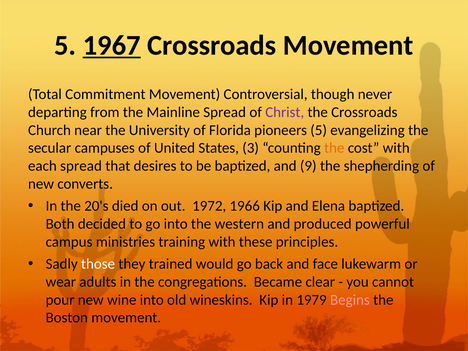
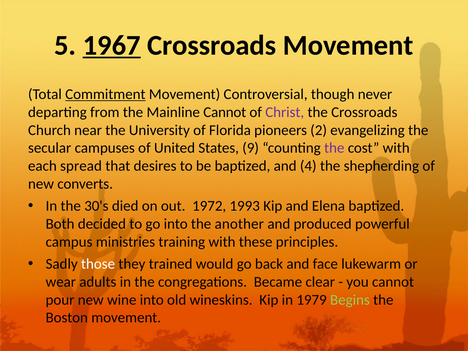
Commitment underline: none -> present (105, 94)
Mainline Spread: Spread -> Cannot (225, 112)
pioneers 5: 5 -> 2 (319, 130)
3: 3 -> 9 (251, 148)
the colour: orange -> purple (334, 148)
9: 9 -> 4 (308, 166)
20's: 20's -> 30's (96, 206)
1966: 1966 -> 1993 (245, 206)
western: western -> another (239, 224)
Begins colour: pink -> light green (350, 300)
